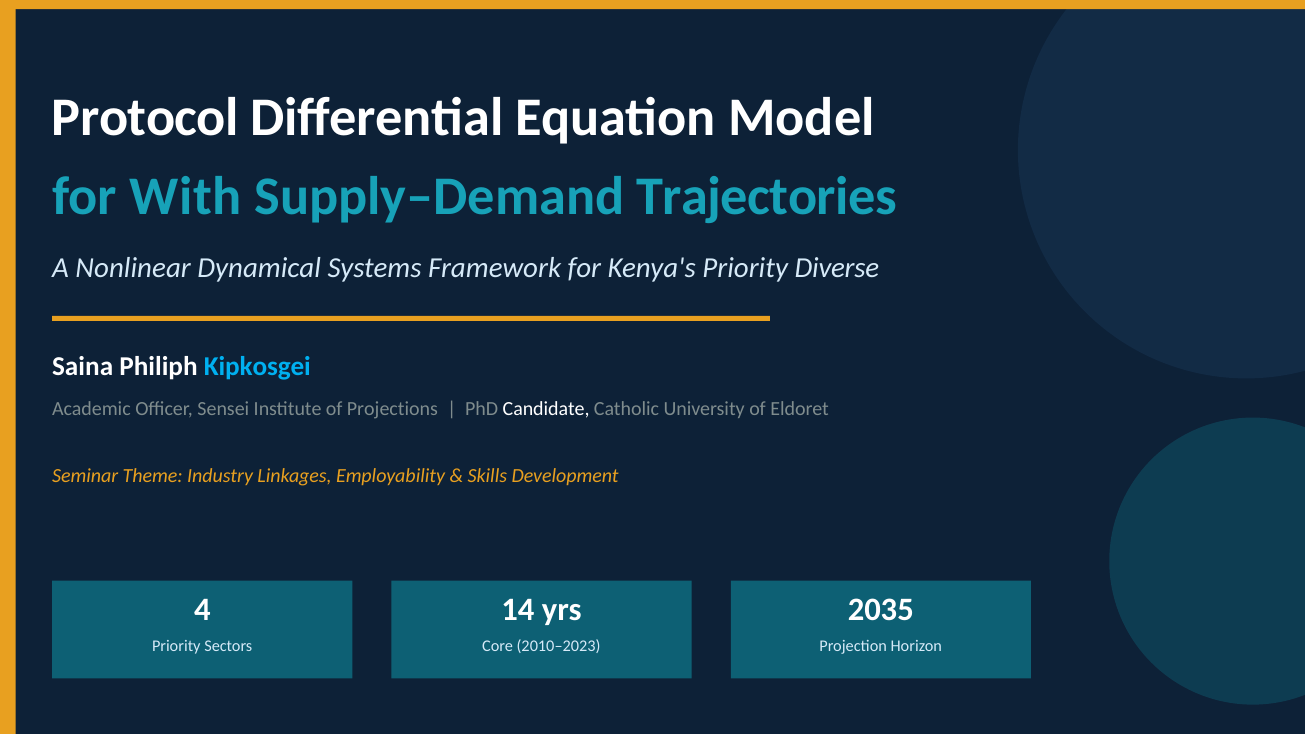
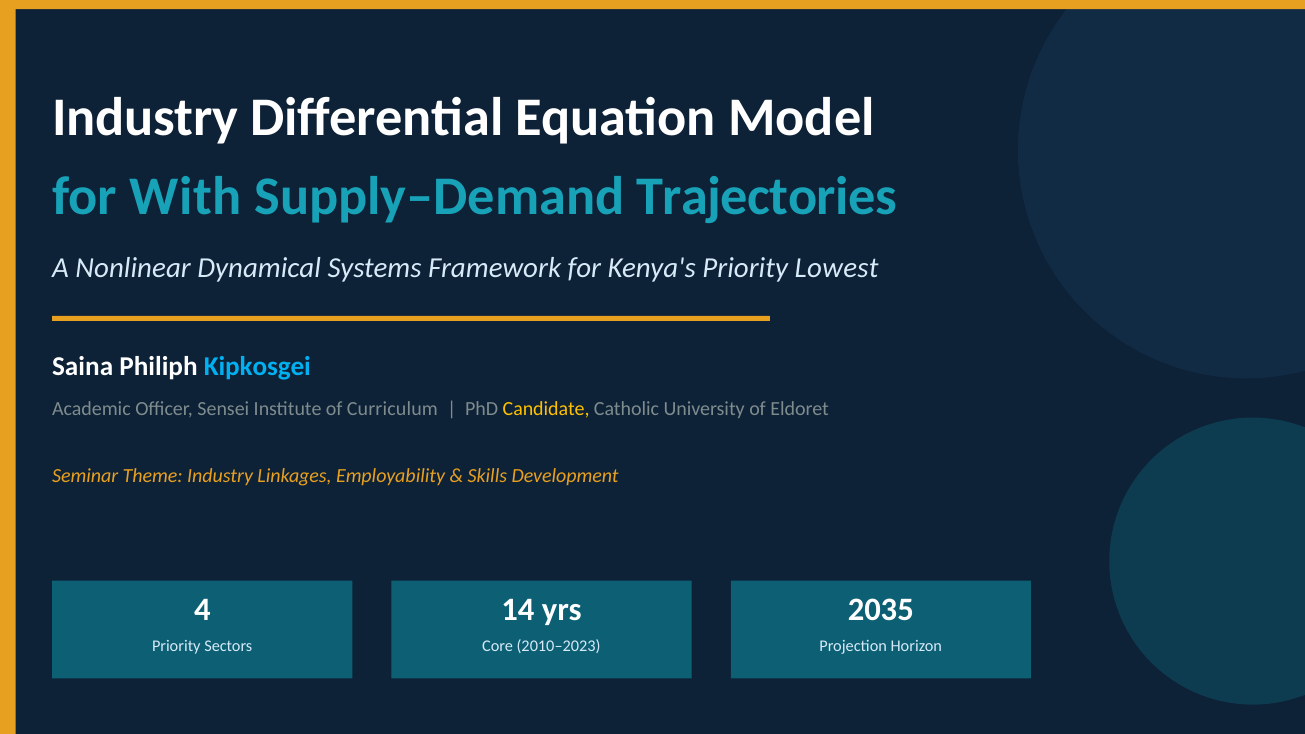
Protocol: Protocol -> Industry (145, 118)
Diverse: Diverse -> Lowest (837, 268)
Projections: Projections -> Curriculum (392, 408)
Candidate colour: white -> yellow (546, 408)
